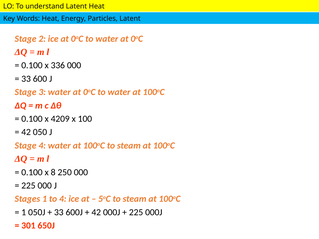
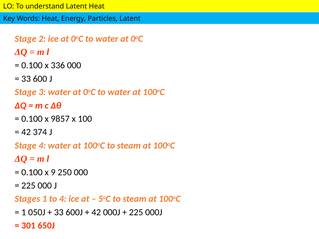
4209: 4209 -> 9857 (60, 119)
050: 050 -> 374 (40, 132)
8: 8 -> 9 (53, 172)
